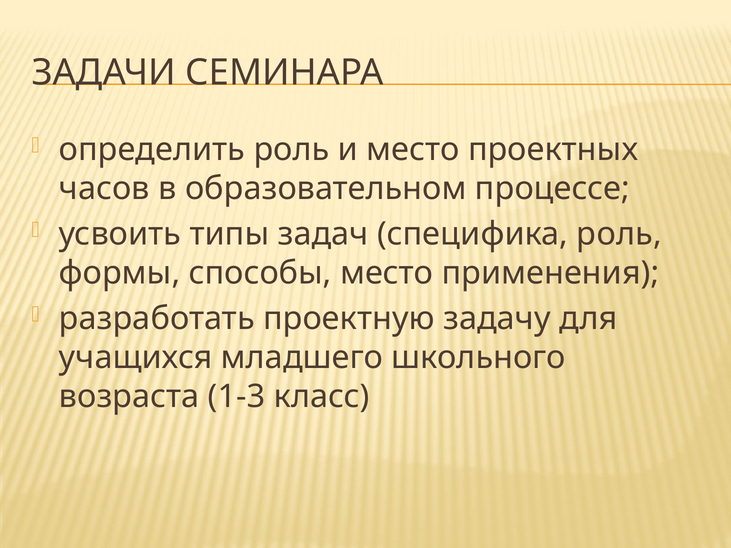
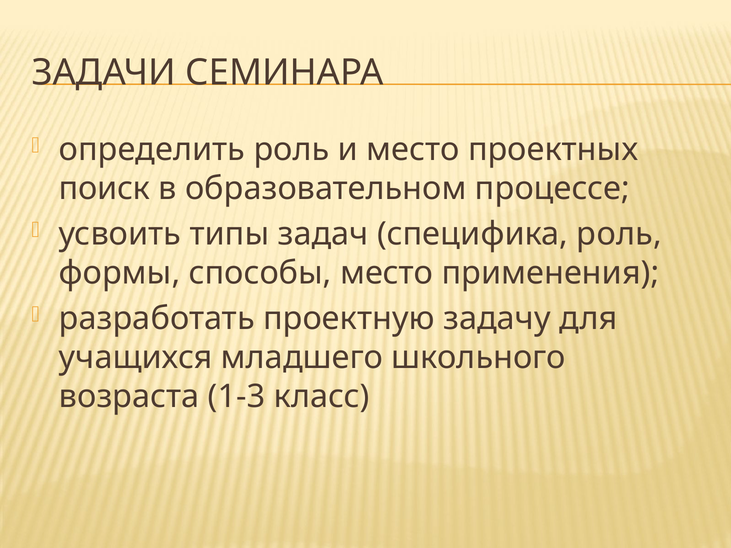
часов: часов -> поиск (105, 189)
